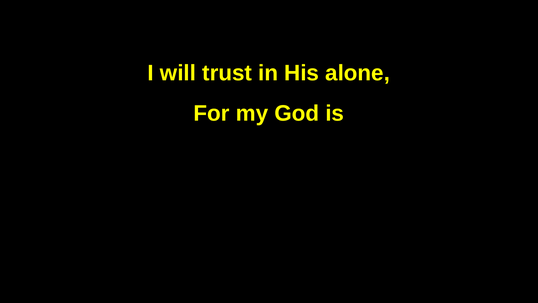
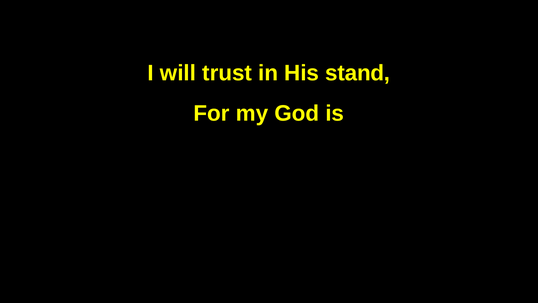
alone: alone -> stand (358, 73)
